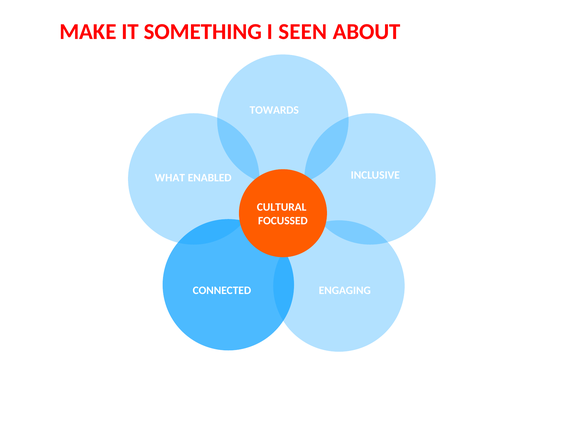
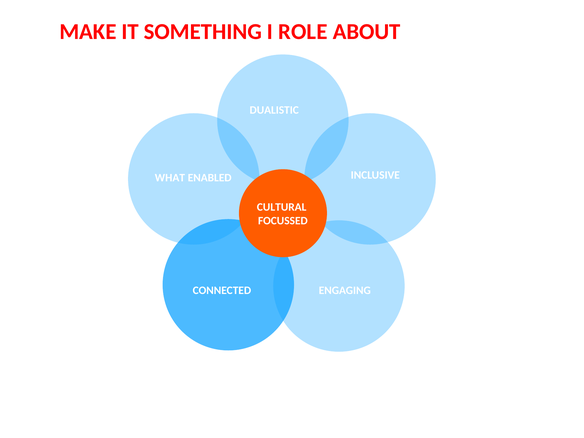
SEEN: SEEN -> ROLE (303, 32)
TOWARDS: TOWARDS -> DUALISTIC (274, 110)
